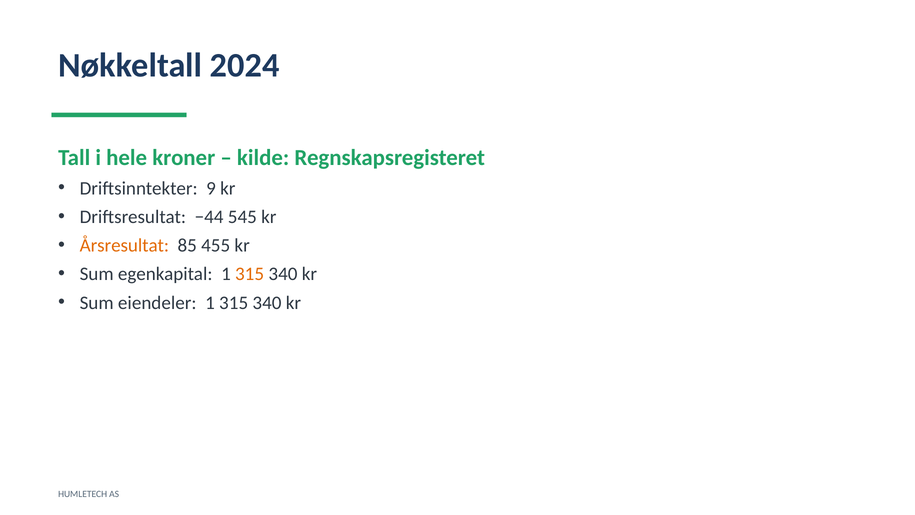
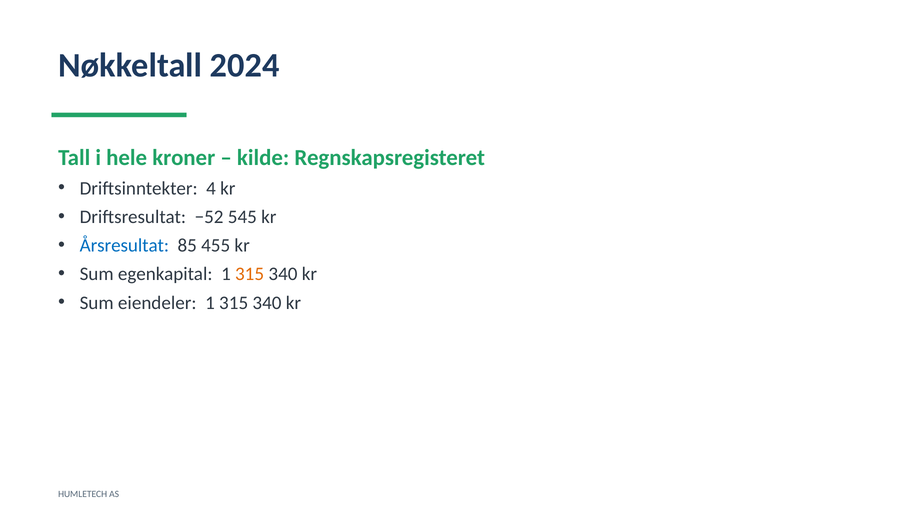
9: 9 -> 4 (211, 188)
−44: −44 -> −52 (209, 217)
Årsresultat colour: orange -> blue (124, 245)
